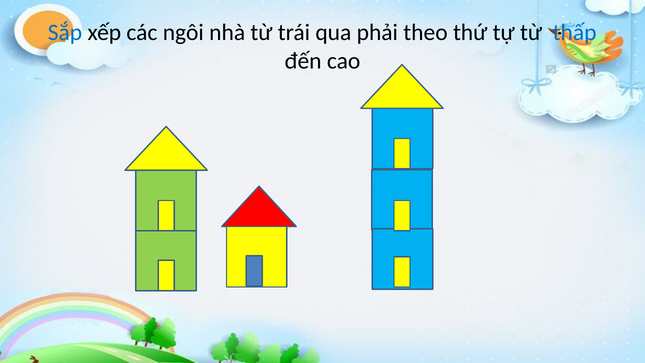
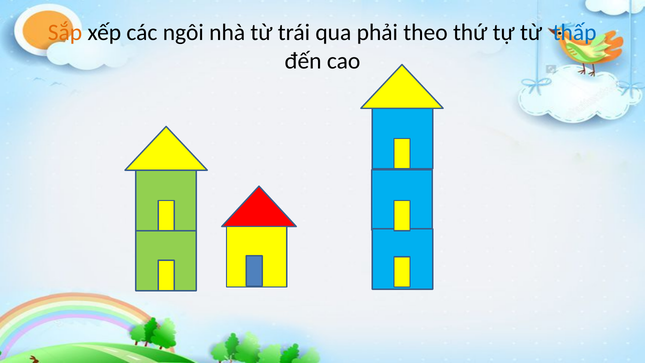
Sắp colour: blue -> orange (65, 33)
